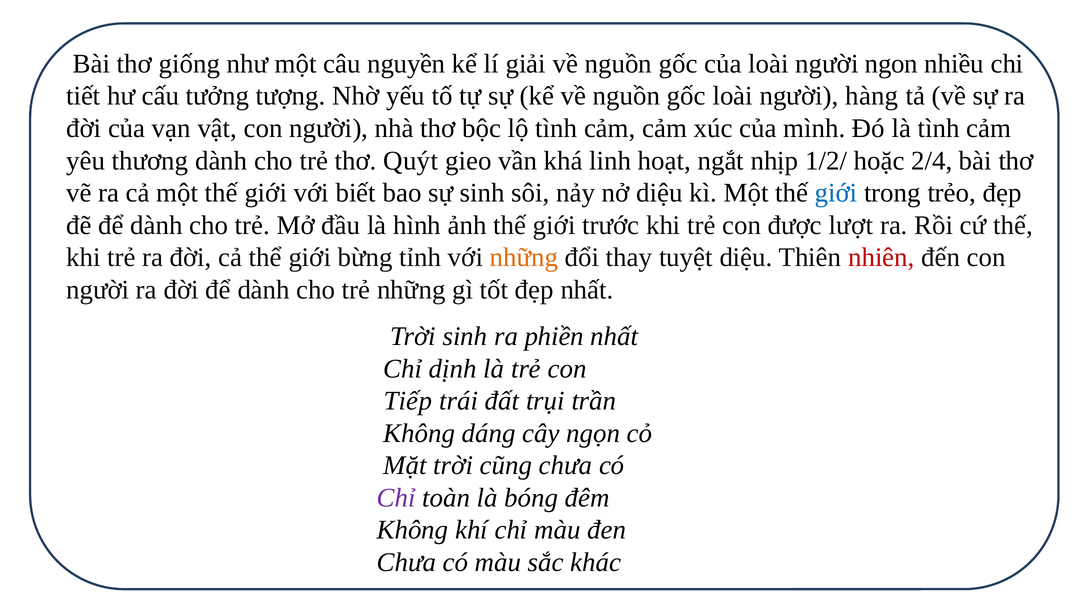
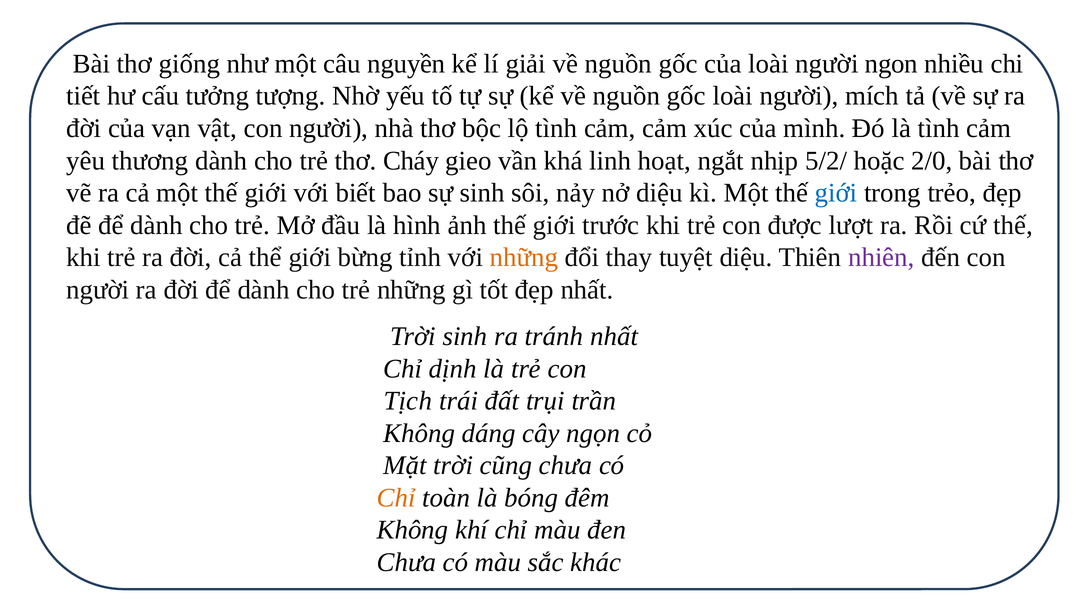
hàng: hàng -> mích (872, 96)
Quýt: Quýt -> Cháy (411, 161)
1/2/: 1/2/ -> 5/2/ (826, 161)
2/4: 2/4 -> 2/0 (932, 161)
nhiên colour: red -> purple (881, 258)
phiền: phiền -> tránh (554, 337)
Tiếp: Tiếp -> Tịch (408, 401)
Chỉ colour: purple -> orange (396, 498)
